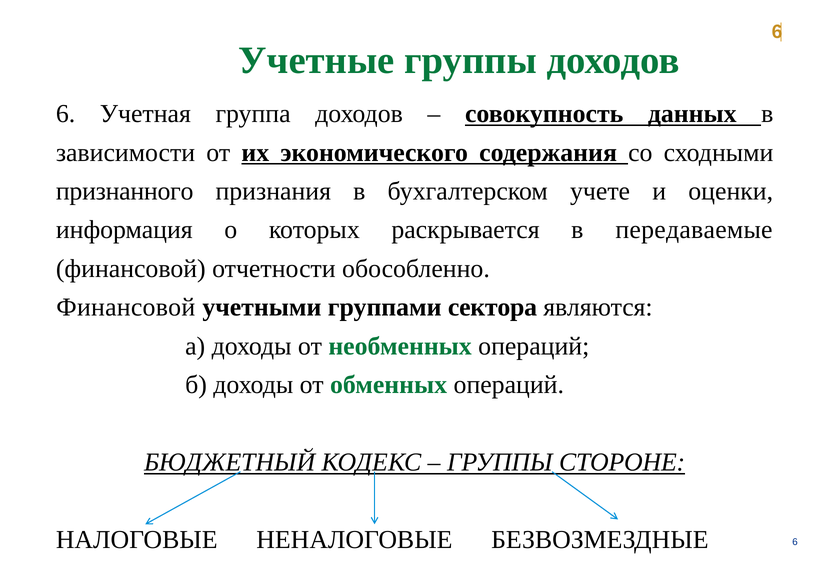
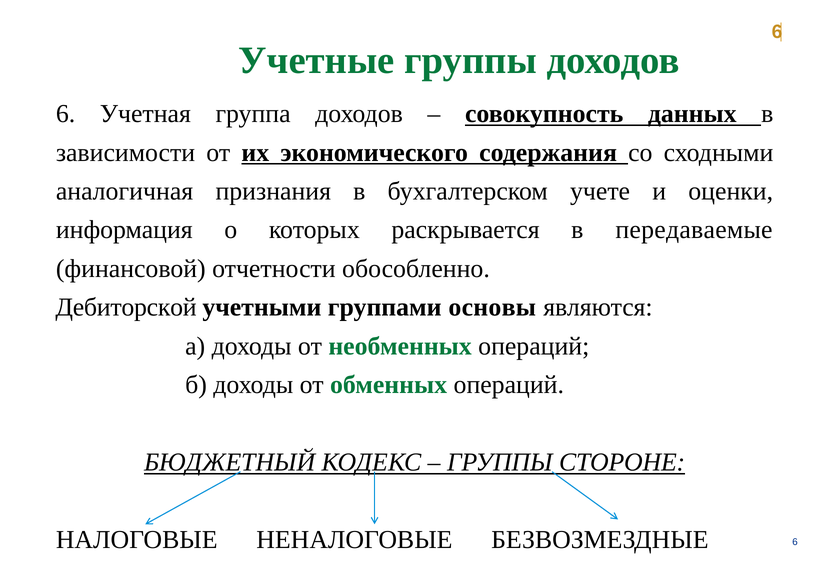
признанного: признанного -> аналогичная (125, 191)
Финансовой: Финансовой -> Дебиторской (126, 307)
сектора: сектора -> основы (492, 307)
